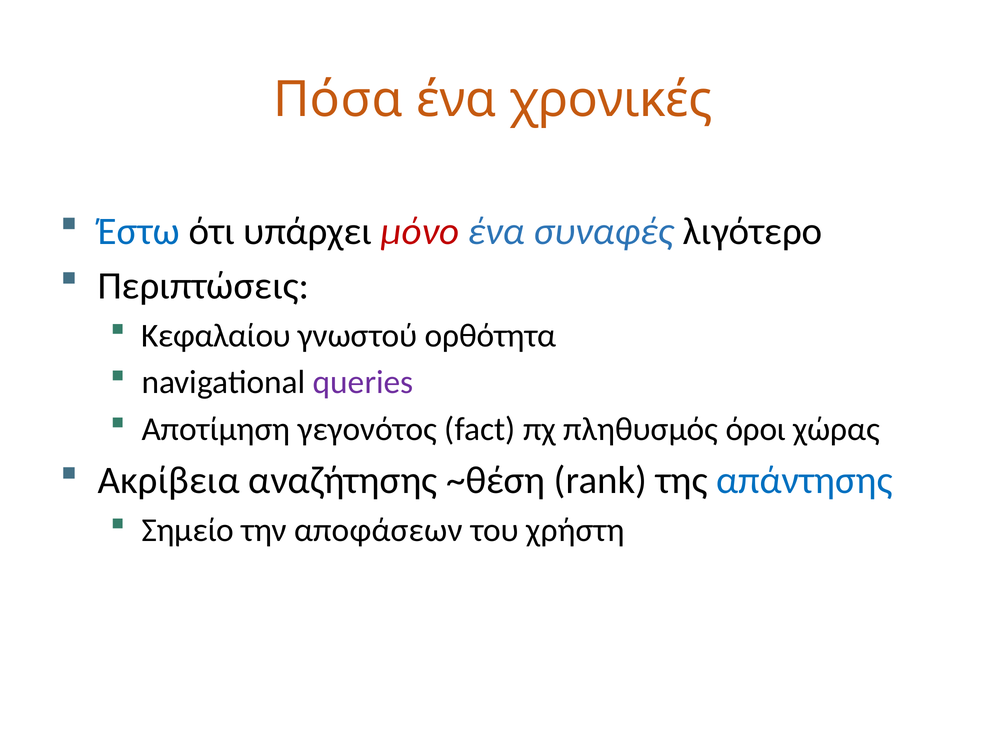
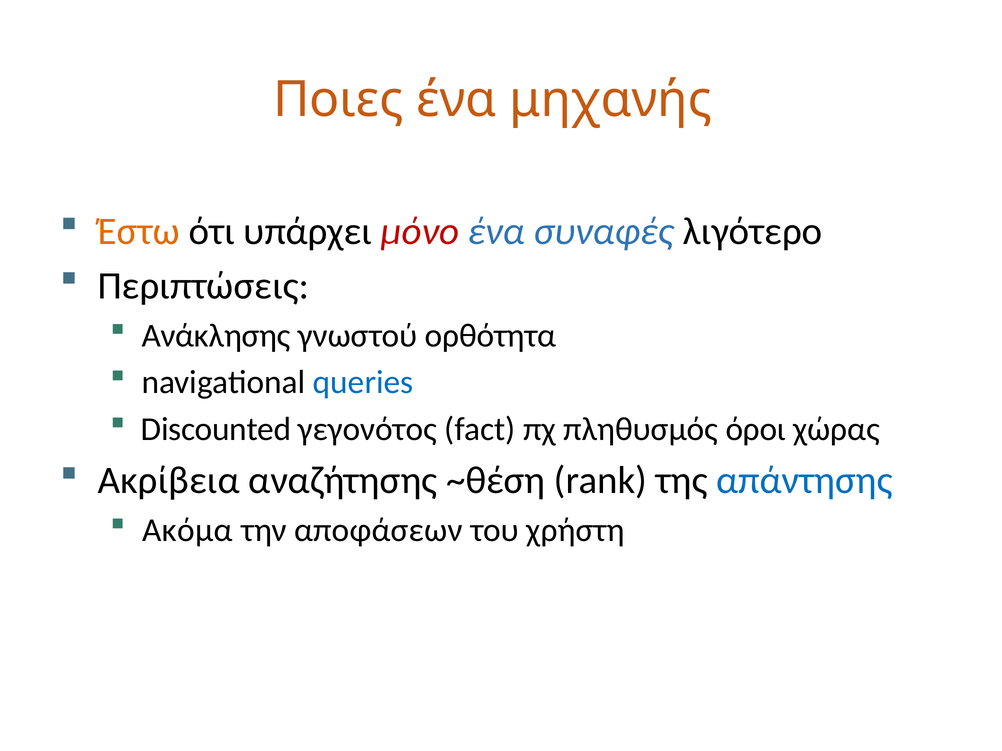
Πόσα: Πόσα -> Ποιες (338, 100)
χρονικές: χρονικές -> μηχανής (611, 100)
Έστω colour: blue -> orange (139, 231)
Κεφαλαίου: Κεφαλαίου -> Ανάκλησης (216, 336)
queries colour: purple -> blue (363, 383)
Αποτίμηση: Αποτίμηση -> Discounted (216, 429)
Σημείο: Σημείο -> Ακόμα (188, 531)
